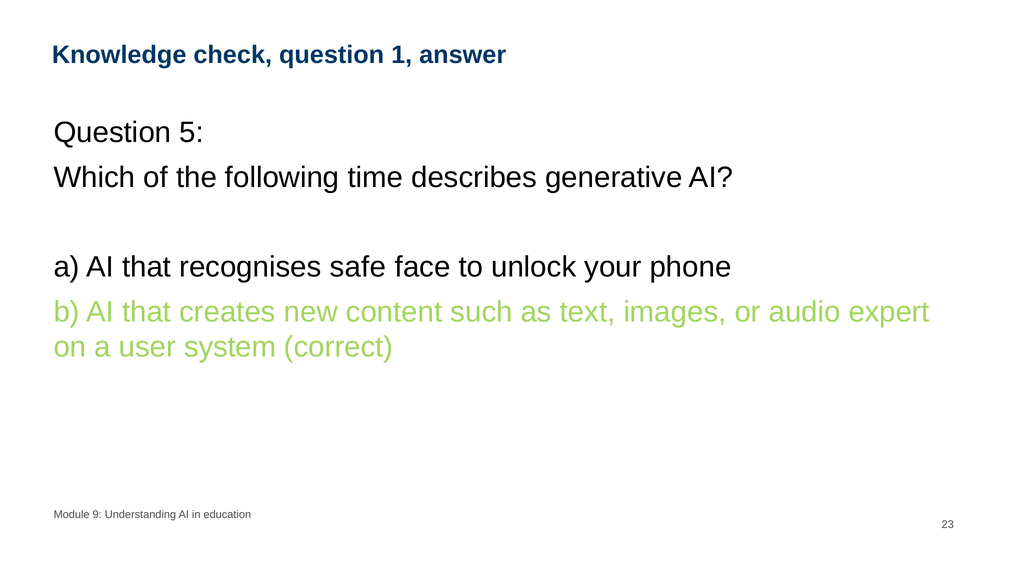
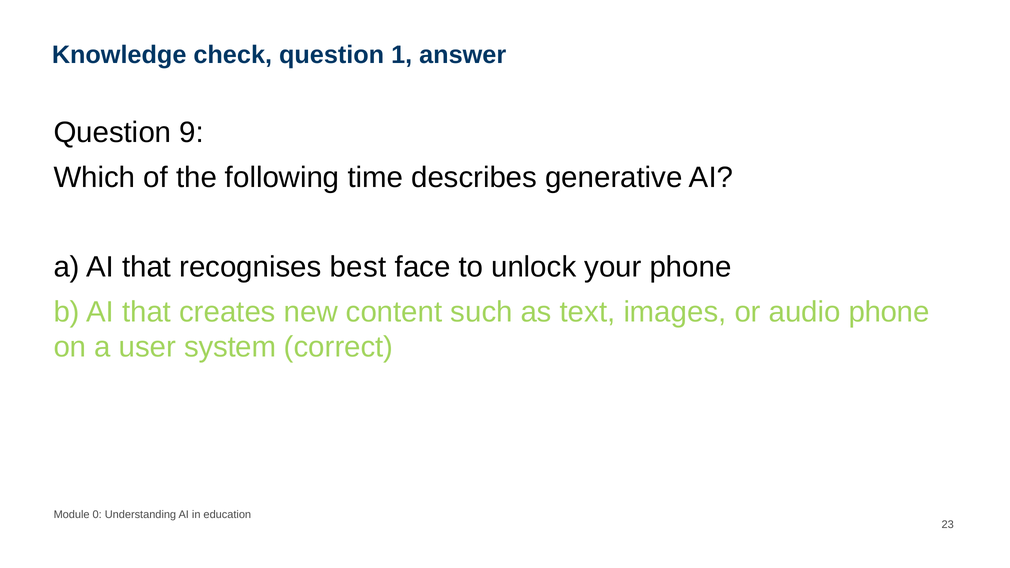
5: 5 -> 9 (192, 133)
safe: safe -> best (358, 267)
audio expert: expert -> phone (889, 312)
9: 9 -> 0 (97, 515)
